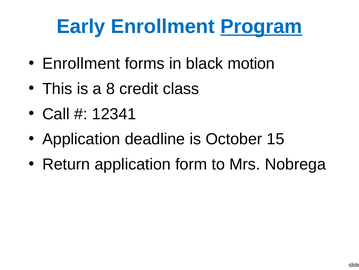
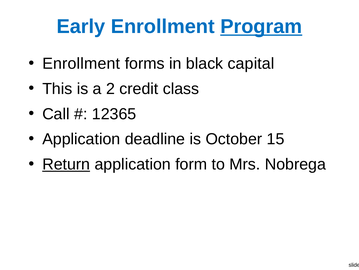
motion: motion -> capital (251, 63)
8: 8 -> 2 (111, 89)
12341: 12341 -> 12365 (114, 114)
Return underline: none -> present (66, 164)
